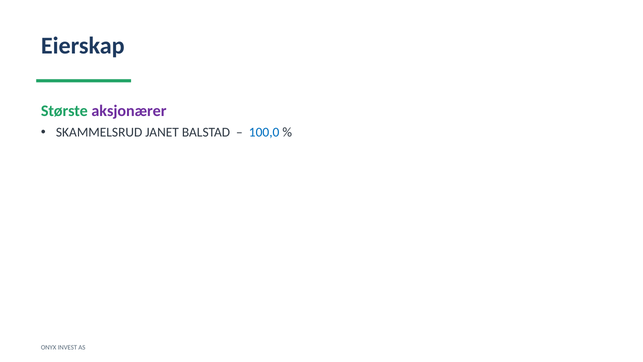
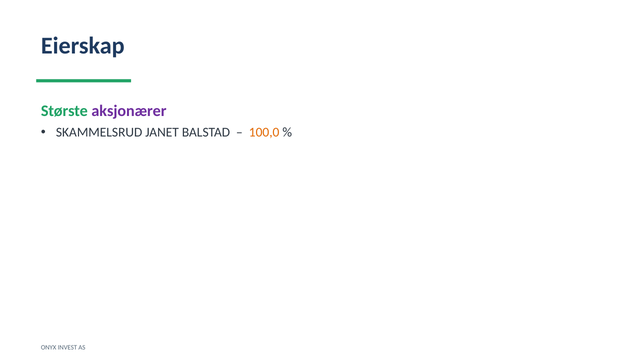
100,0 colour: blue -> orange (264, 132)
